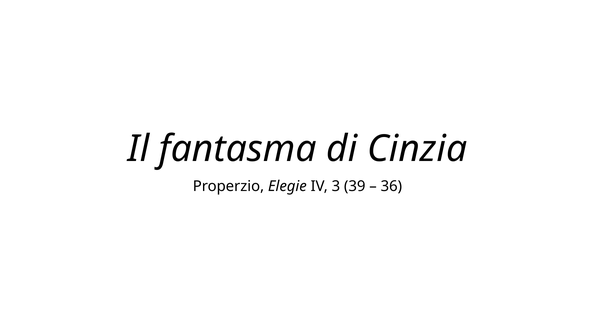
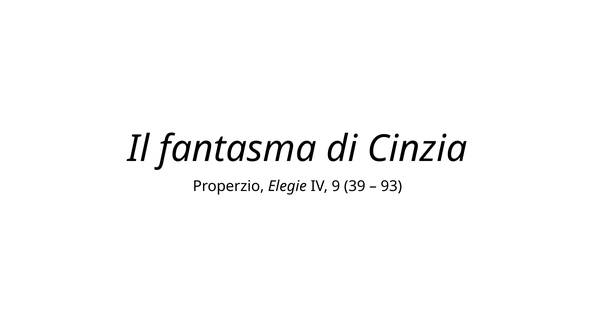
3: 3 -> 9 (336, 186)
36: 36 -> 93 (391, 186)
